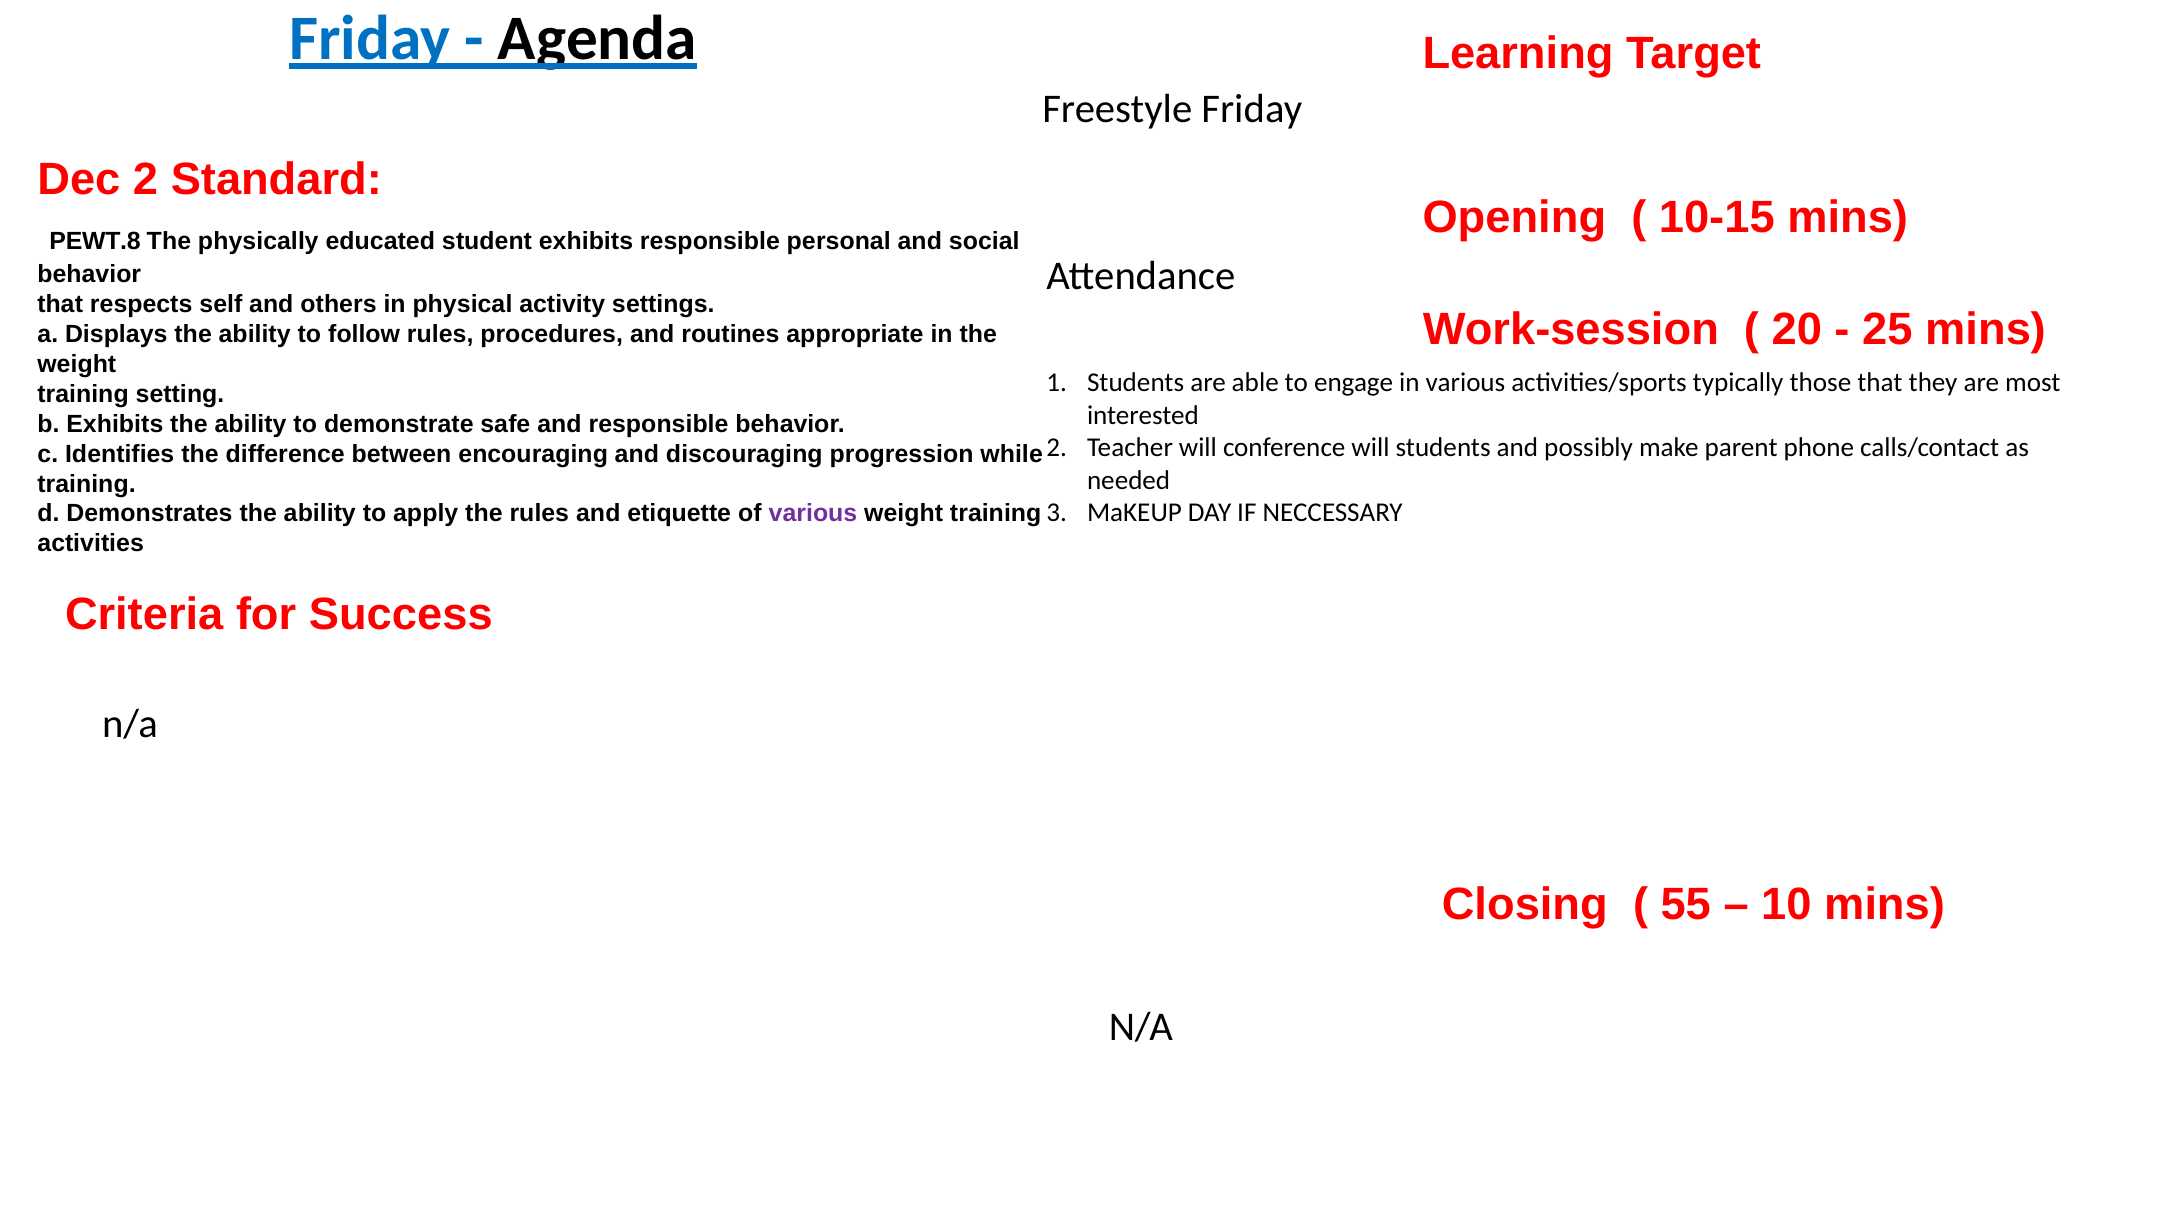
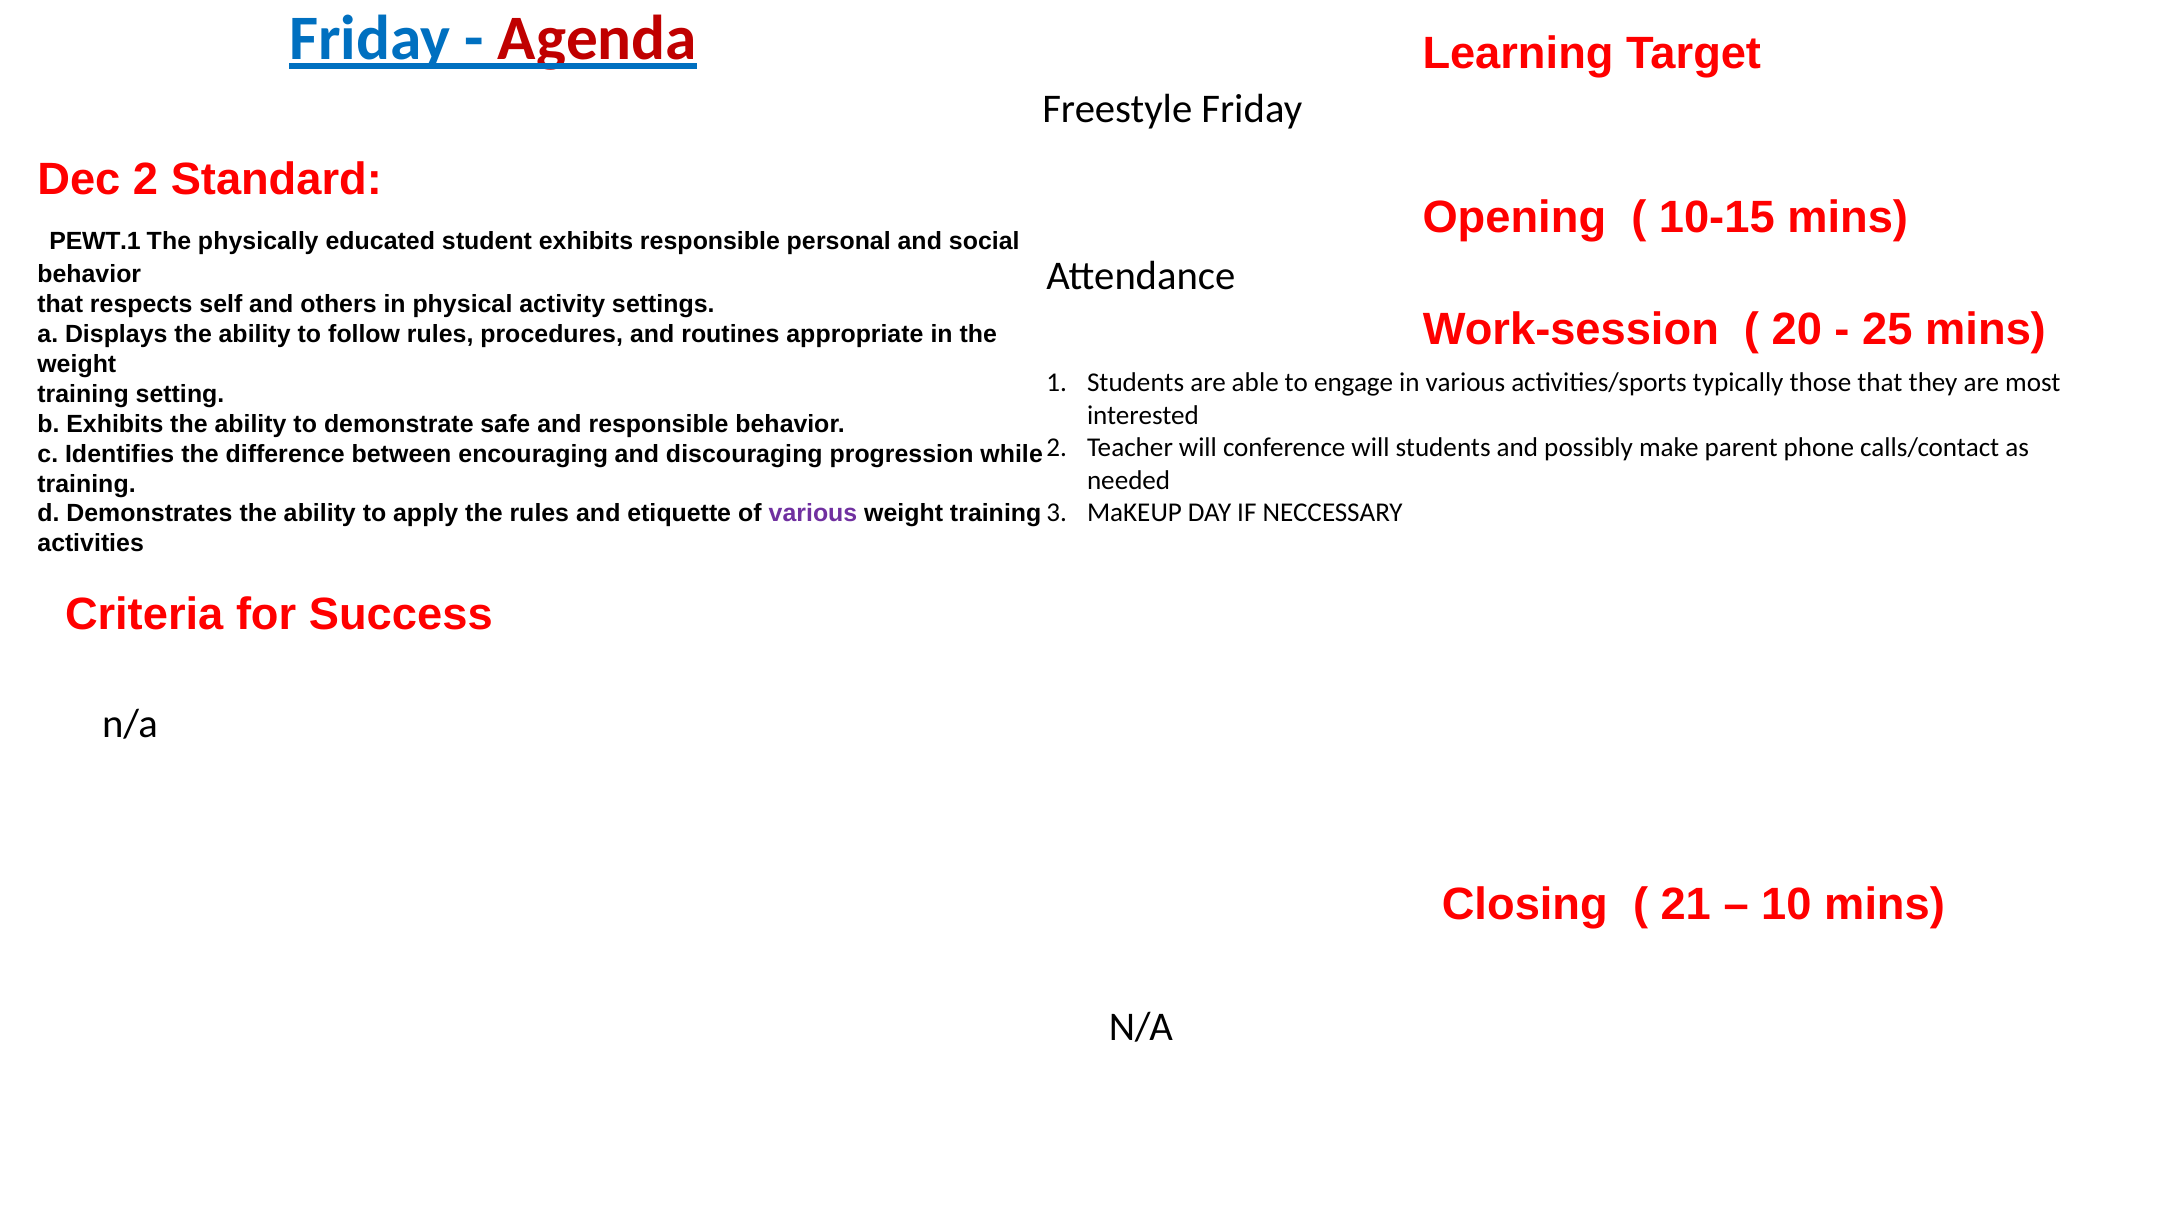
Agenda colour: black -> red (597, 39)
PEWT.8: PEWT.8 -> PEWT.1 (95, 241)
55: 55 -> 21 (1686, 905)
